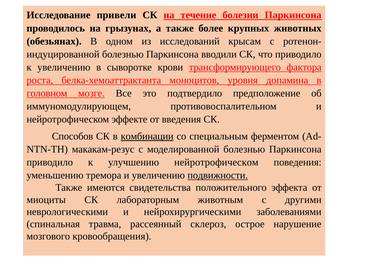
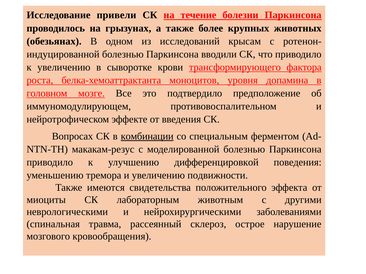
Способов: Способов -> Вопросах (72, 136)
улучшению нейротрофическом: нейротрофическом -> дифференцировкой (216, 163)
подвижности underline: present -> none (218, 176)
